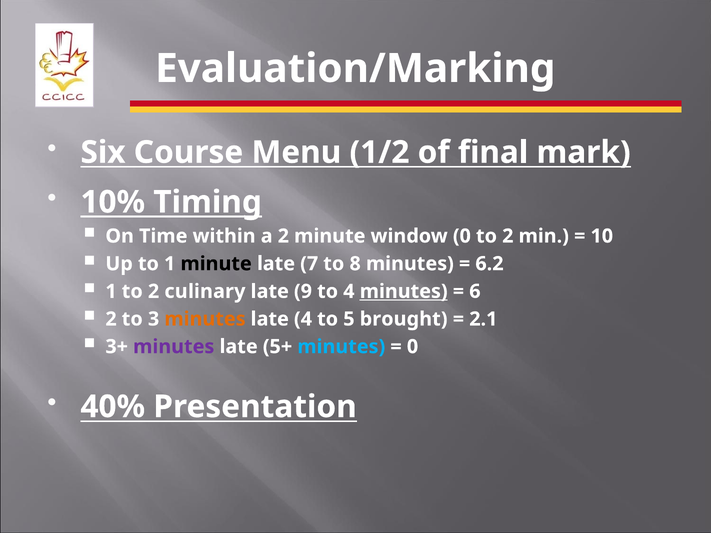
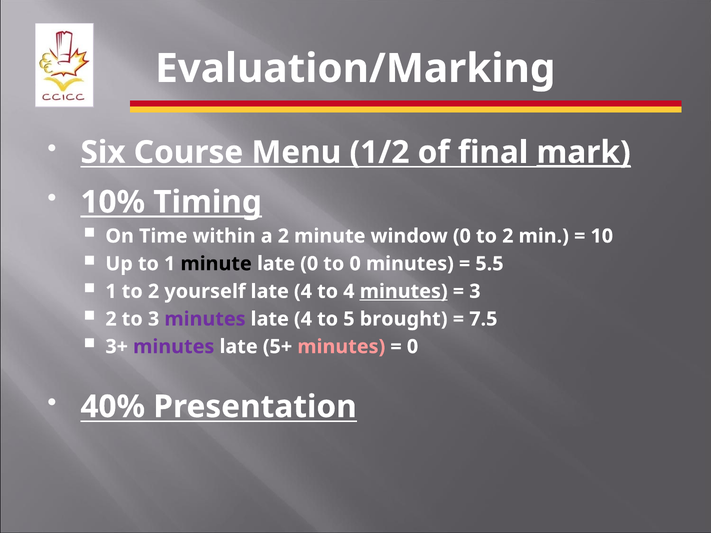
mark underline: none -> present (584, 152)
late 7: 7 -> 0 (309, 264)
to 8: 8 -> 0 (355, 264)
6.2: 6.2 -> 5.5 (489, 264)
culinary: culinary -> yourself (205, 292)
9: 9 -> 4 (303, 292)
6: 6 -> 3 (475, 292)
minutes colour: orange -> purple (205, 319)
2.1: 2.1 -> 7.5 (483, 319)
minutes colour: light blue -> pink (341, 347)
